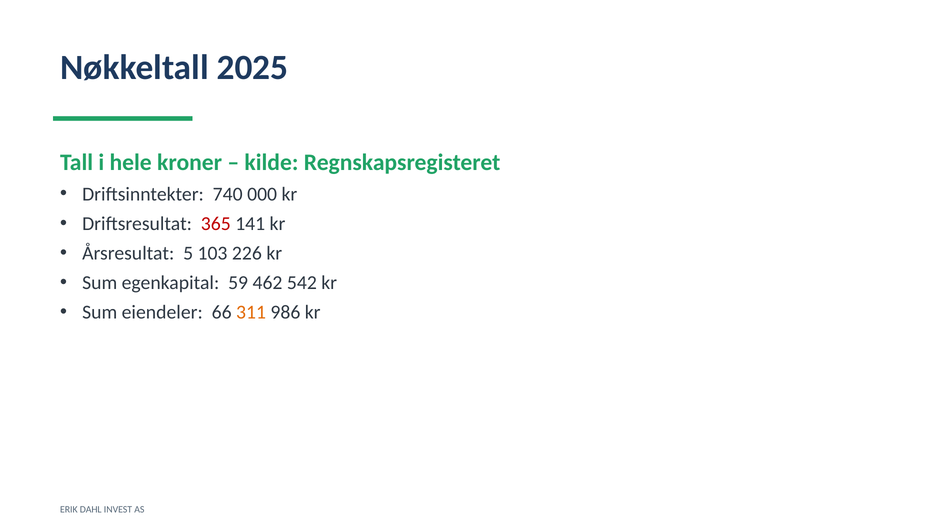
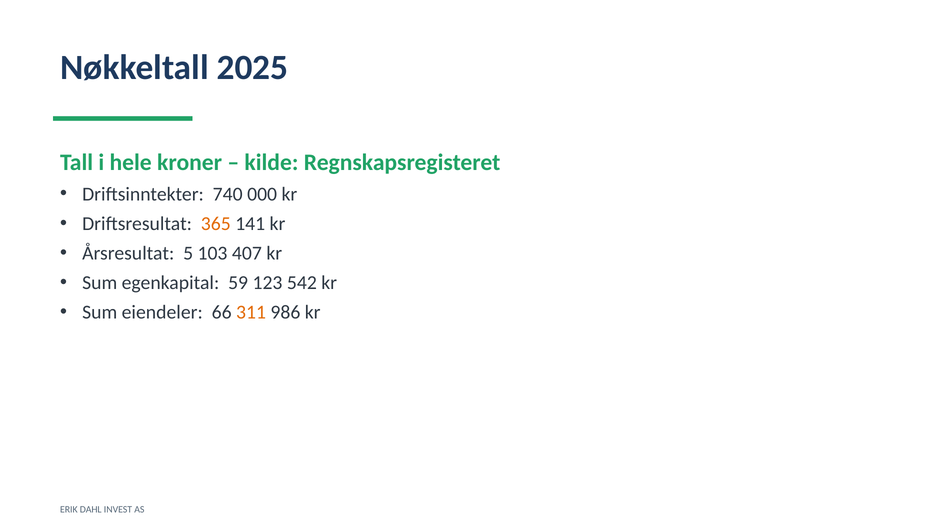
365 colour: red -> orange (216, 224)
226: 226 -> 407 (247, 253)
462: 462 -> 123 (267, 283)
